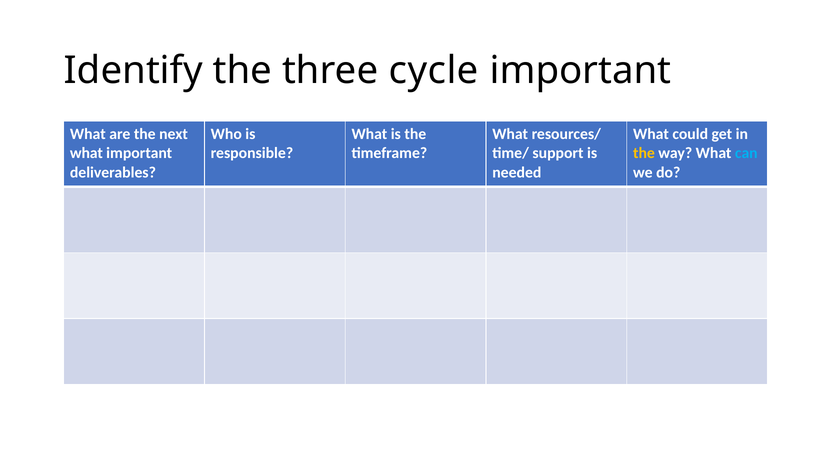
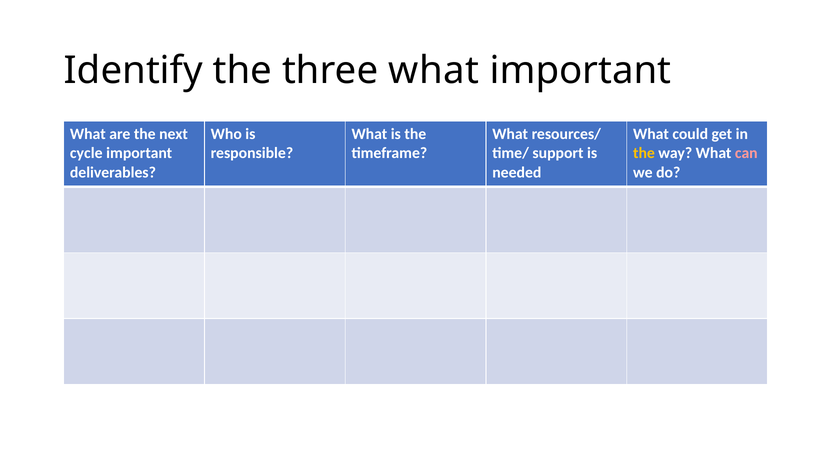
three cycle: cycle -> what (434, 70)
what: what -> cycle (86, 153)
can colour: light blue -> pink (746, 153)
